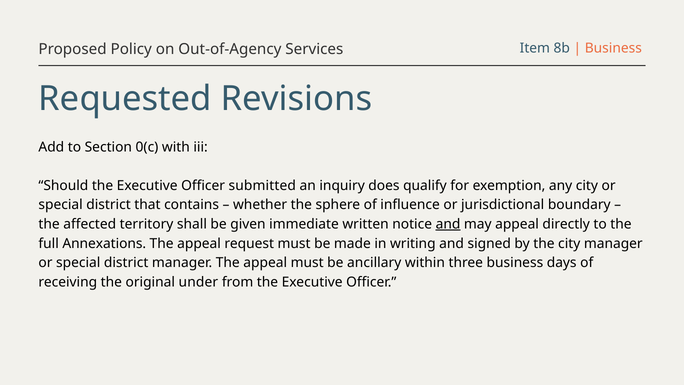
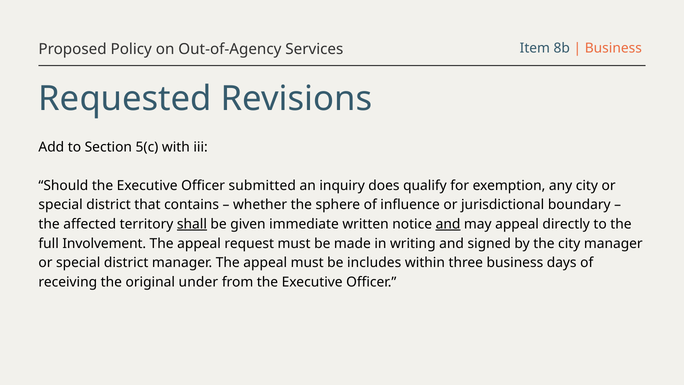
0(c: 0(c -> 5(c (147, 147)
shall underline: none -> present (192, 224)
Annexations: Annexations -> Involvement (104, 243)
ancillary: ancillary -> includes (374, 263)
